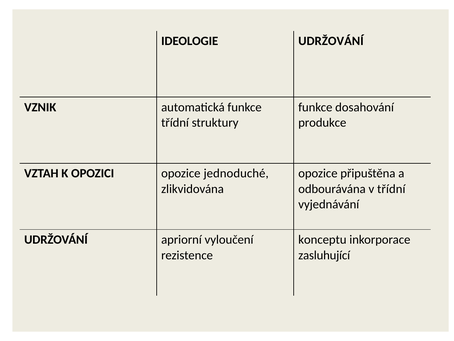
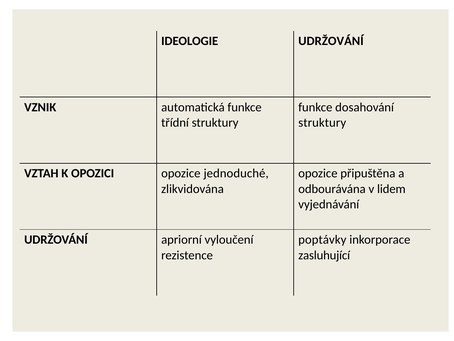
produkce: produkce -> struktury (322, 123)
v třídní: třídní -> lidem (391, 189)
konceptu: konceptu -> poptávky (322, 239)
